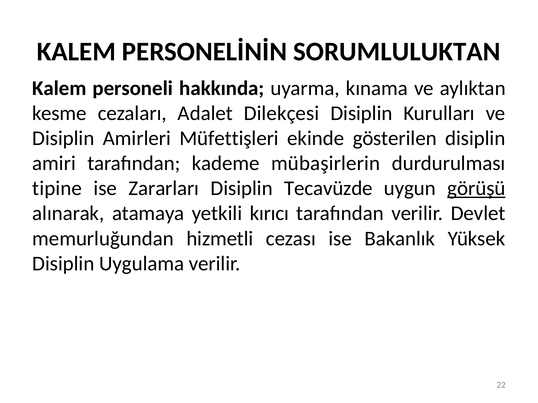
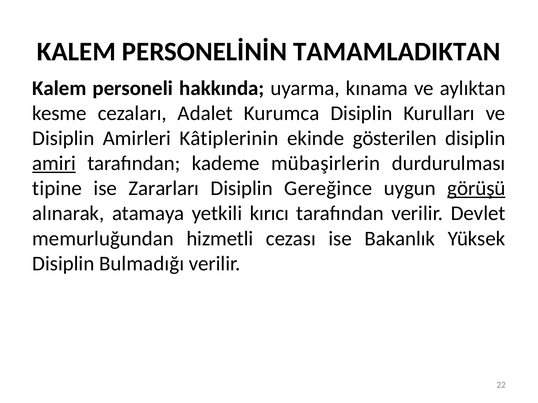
SORUMLULUKTAN: SORUMLULUKTAN -> TAMAMLADIKTAN (397, 52)
Dilekçesi: Dilekçesi -> Kurumca (282, 113)
Müfettişleri: Müfettişleri -> Kâtiplerinin (229, 139)
amiri underline: none -> present (54, 164)
Tecavüzde: Tecavüzde -> Gereğince (328, 189)
Uygulama: Uygulama -> Bulmadığı (142, 264)
